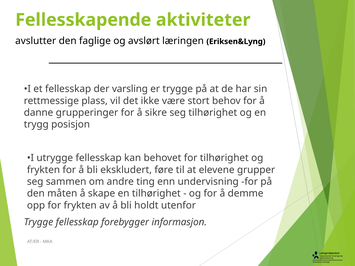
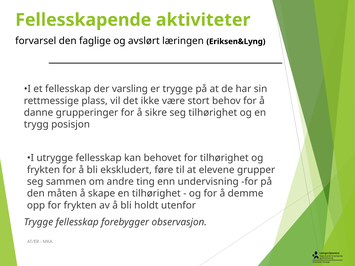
avslutter: avslutter -> forvarsel (36, 41)
informasjon: informasjon -> observasjon (179, 222)
